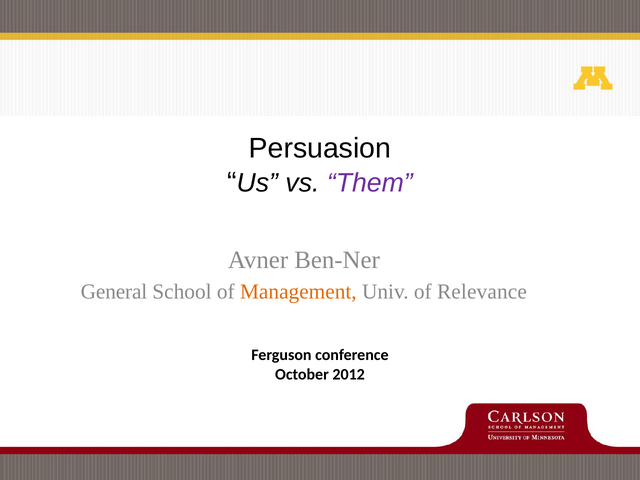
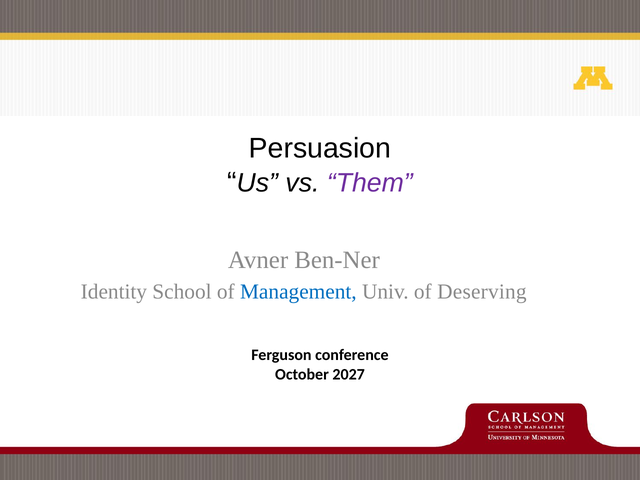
General: General -> Identity (114, 292)
Management colour: orange -> blue (298, 292)
Relevance: Relevance -> Deserving (482, 292)
2012: 2012 -> 2027 (349, 374)
